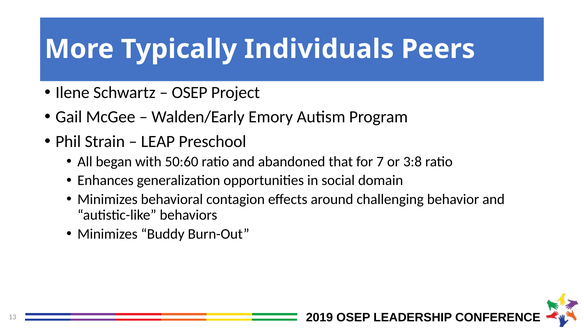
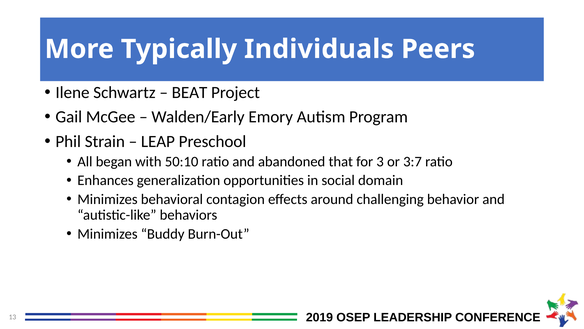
OSEP: OSEP -> BEAT (190, 92)
50:60: 50:60 -> 50:10 (182, 161)
7: 7 -> 3 (380, 161)
3:8: 3:8 -> 3:7 (413, 161)
